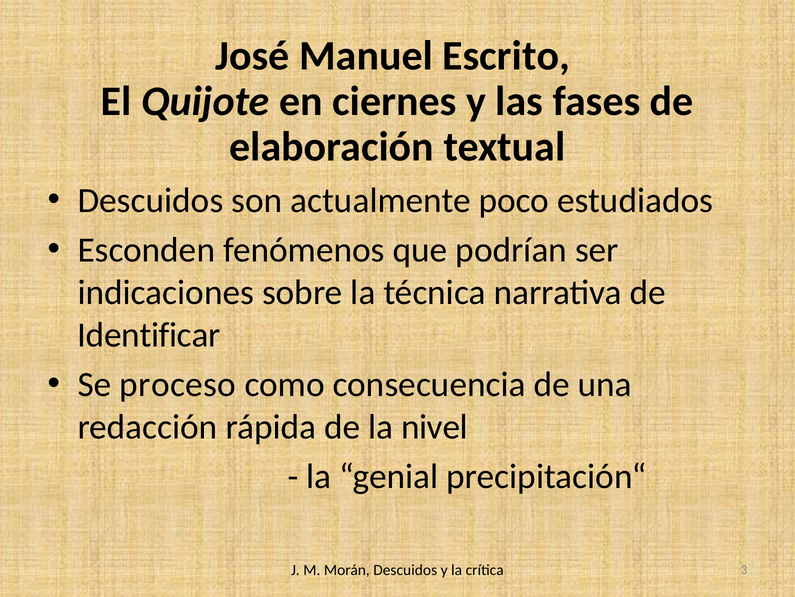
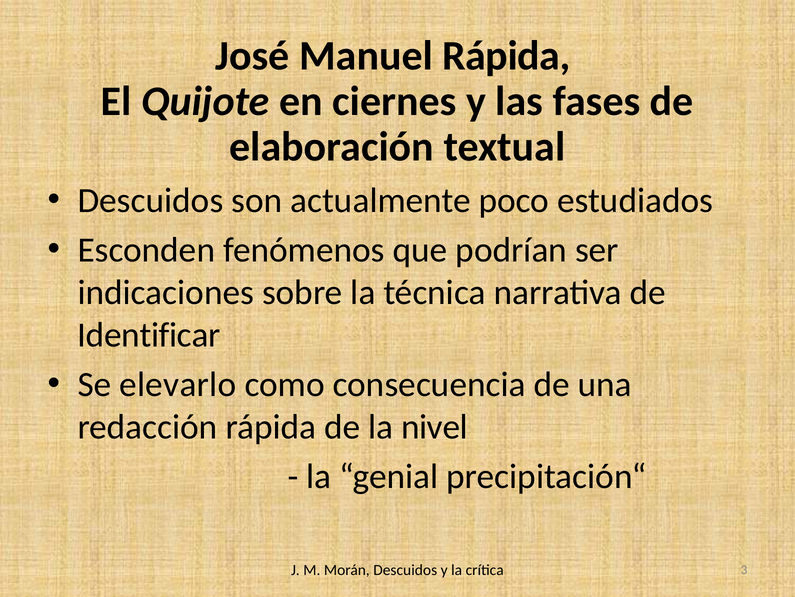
Manuel Escrito: Escrito -> Rápida (506, 56)
proceso: proceso -> elevarlo (178, 384)
